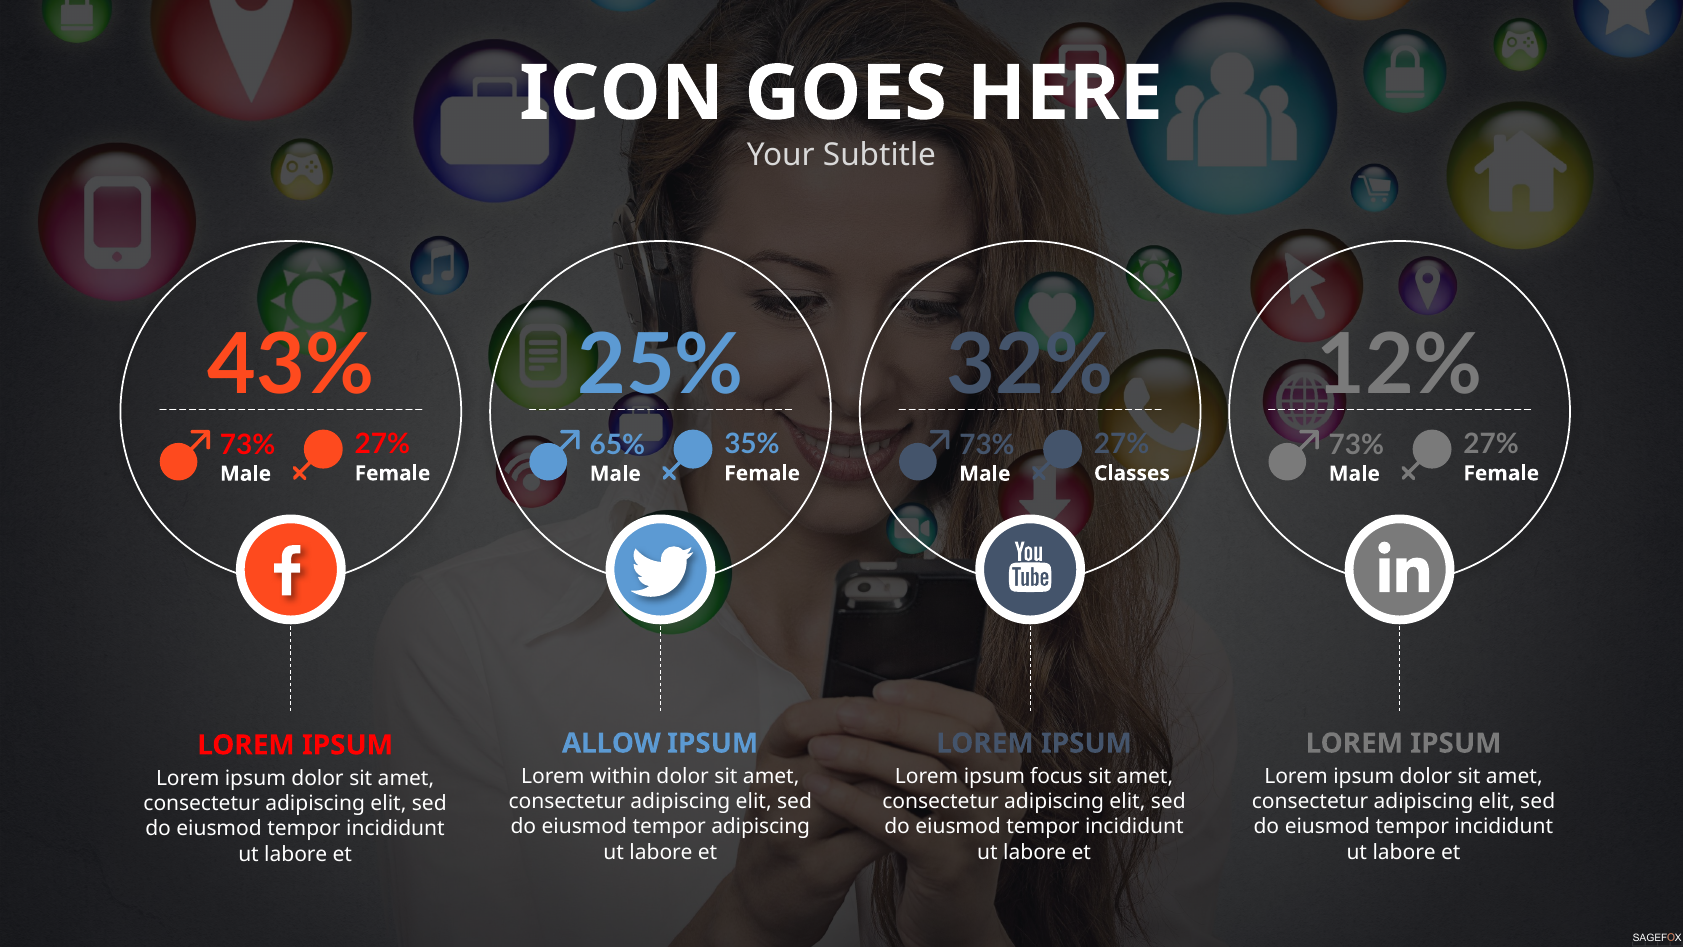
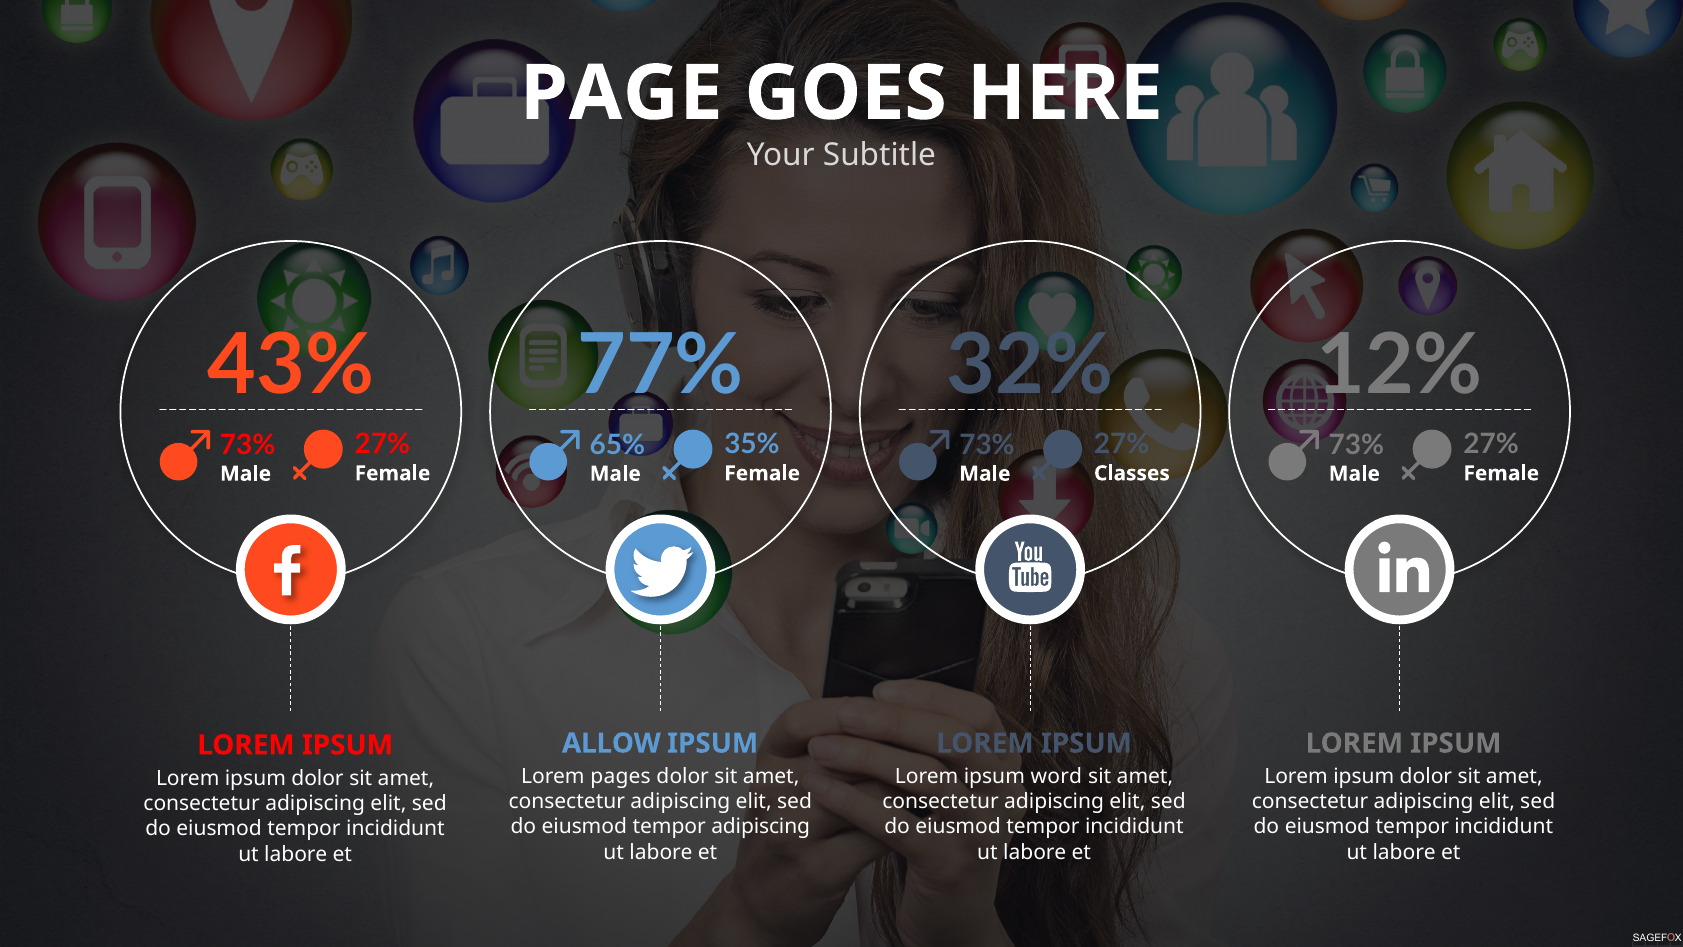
ICON: ICON -> PAGE (621, 93)
25%: 25% -> 77% (661, 365)
within: within -> pages (621, 776)
focus: focus -> word (1056, 776)
